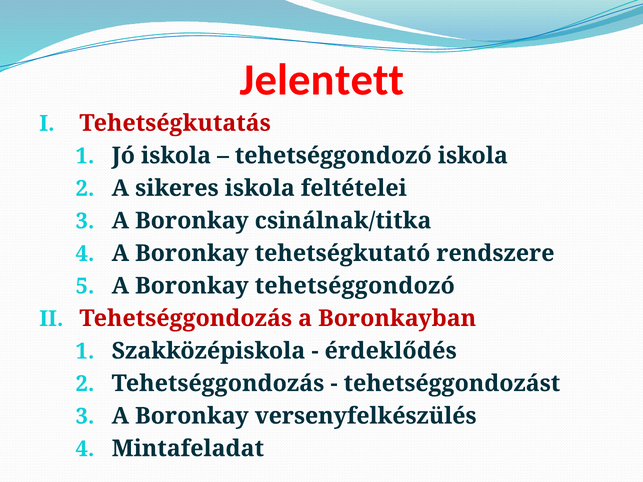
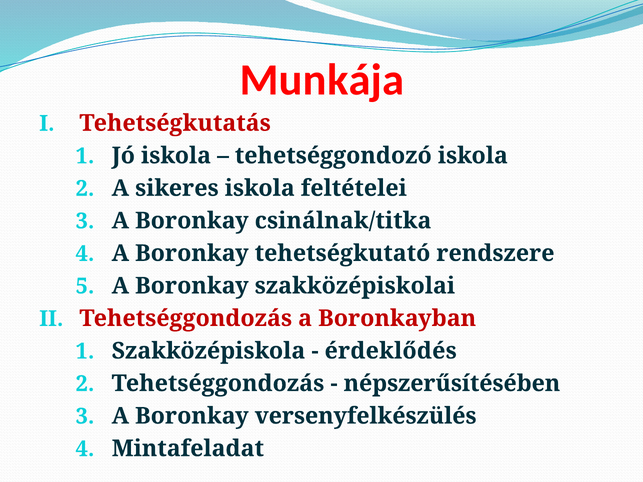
Jelentett: Jelentett -> Munkája (322, 80)
Boronkay tehetséggondozó: tehetséggondozó -> szakközépiskolai (355, 286)
tehetséggondozást: tehetséggondozást -> népszerűsítésében (452, 384)
